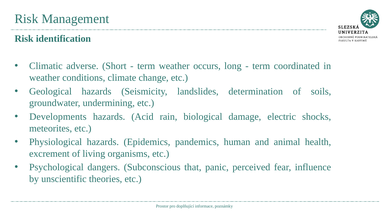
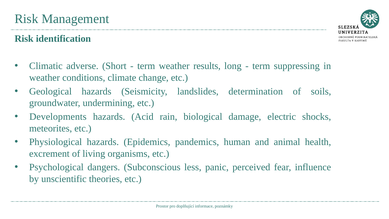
occurs: occurs -> results (207, 66)
coordinated: coordinated -> suppressing (297, 66)
that: that -> less (193, 167)
